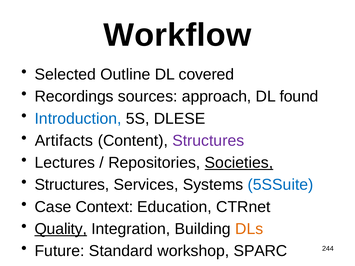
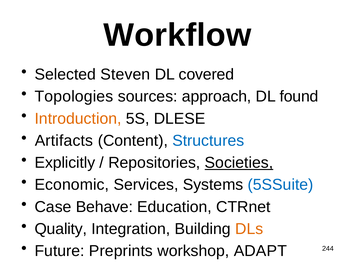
Outline: Outline -> Steven (125, 74)
Recordings: Recordings -> Topologies (74, 97)
Introduction colour: blue -> orange (78, 119)
Structures colour: purple -> blue (208, 141)
Lectures: Lectures -> Explicitly (65, 163)
Structures: Structures -> Economic (72, 185)
Context: Context -> Behave (104, 207)
Quality underline: present -> none (61, 229)
Standard: Standard -> Preprints (121, 251)
SPARC: SPARC -> ADAPT (260, 251)
